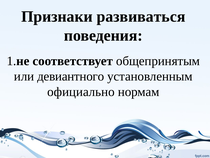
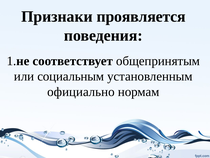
развиваться: развиваться -> проявляется (141, 16)
девиантного: девиантного -> социальным (71, 76)
